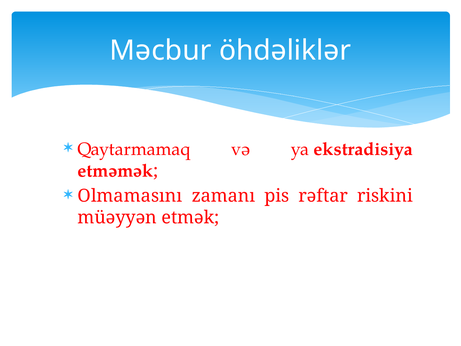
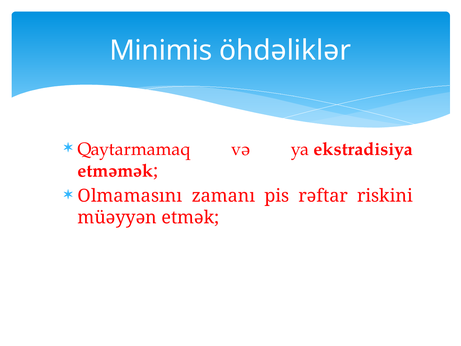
Məcbur: Məcbur -> Minimis (161, 51)
